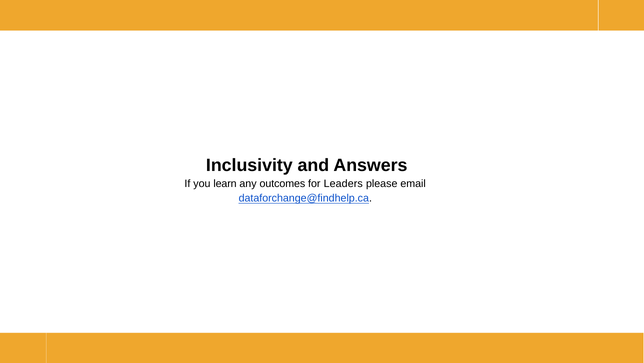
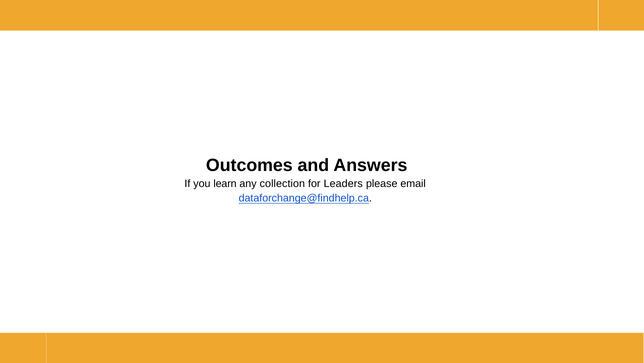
Inclusivity: Inclusivity -> Outcomes (249, 165)
outcomes: outcomes -> collection (282, 183)
